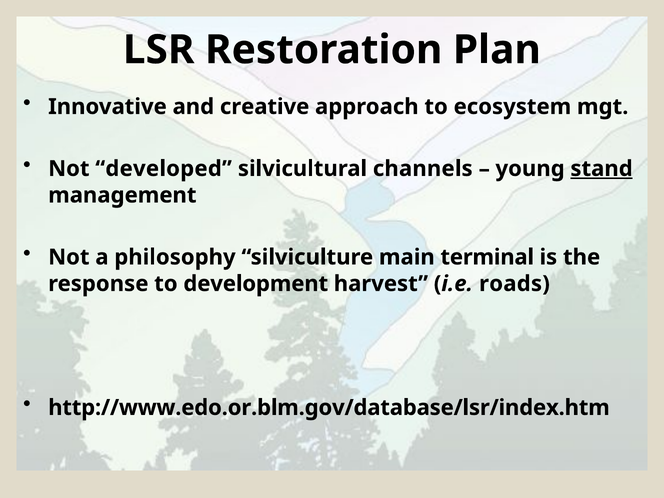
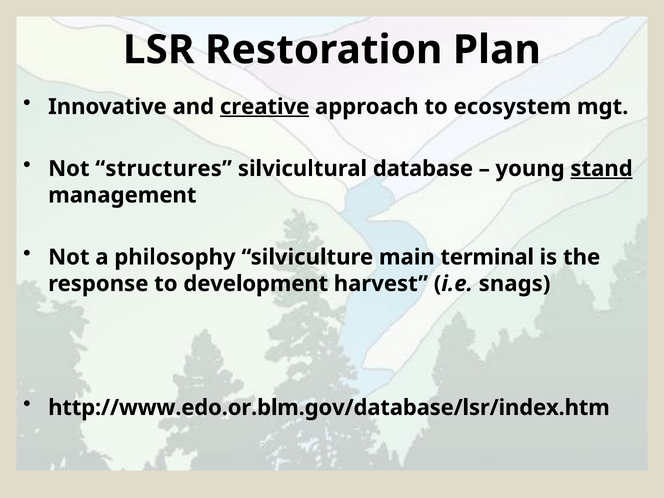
creative underline: none -> present (265, 107)
developed: developed -> structures (164, 169)
channels: channels -> database (423, 169)
roads: roads -> snags (515, 284)
